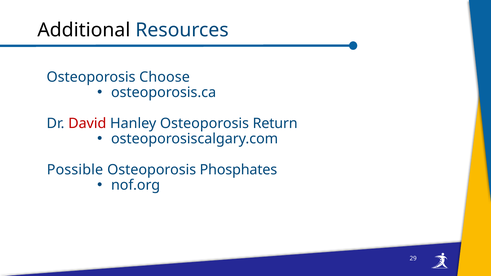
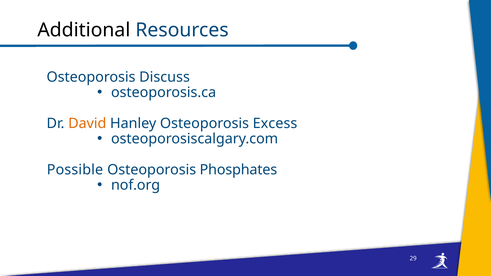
Choose: Choose -> Discuss (165, 77)
David colour: red -> orange (87, 123)
Return: Return -> Excess (275, 123)
